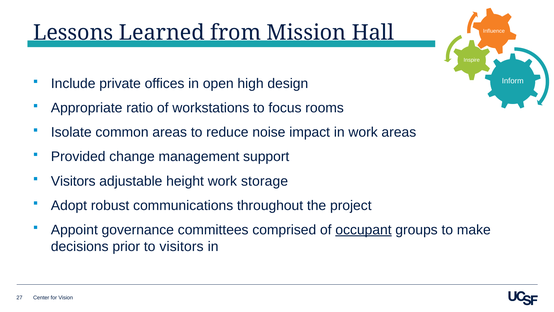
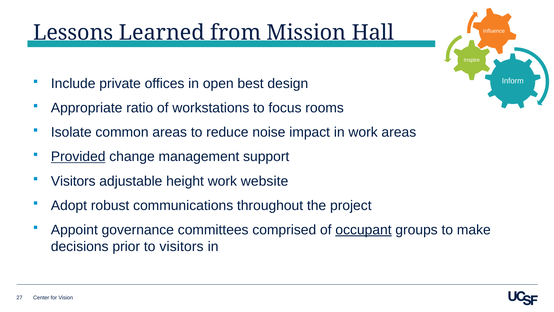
high: high -> best (251, 84)
Provided underline: none -> present (78, 157)
storage: storage -> website (265, 181)
